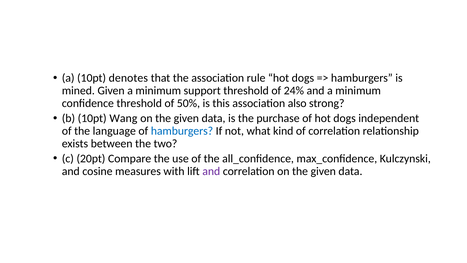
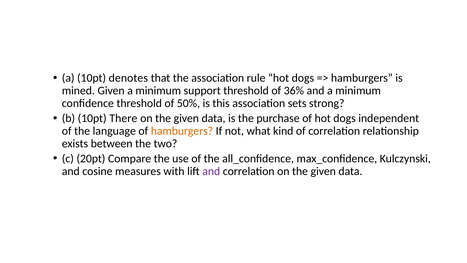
24%: 24% -> 36% (294, 91)
also: also -> sets (297, 103)
Wang: Wang -> There (123, 118)
hamburgers colour: blue -> orange (182, 131)
